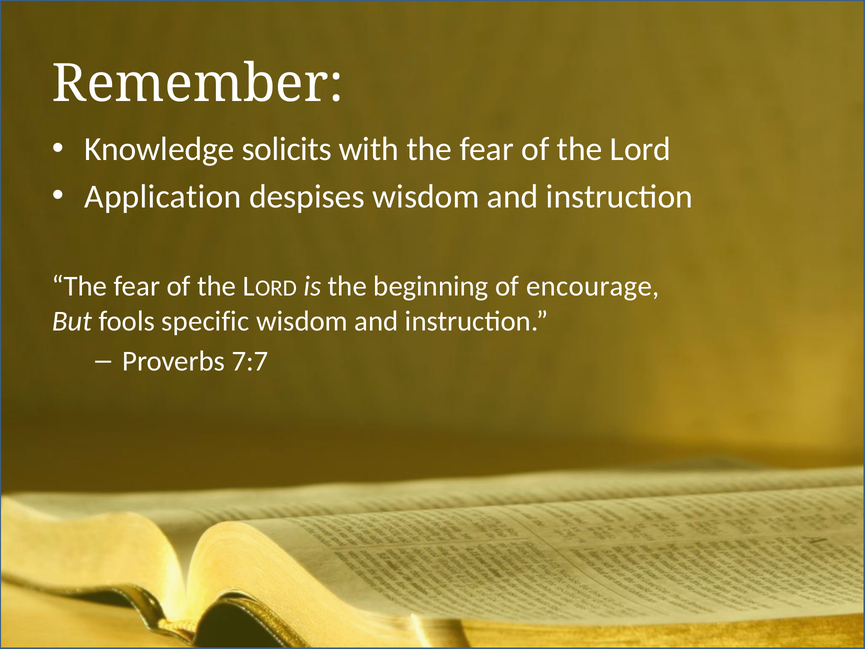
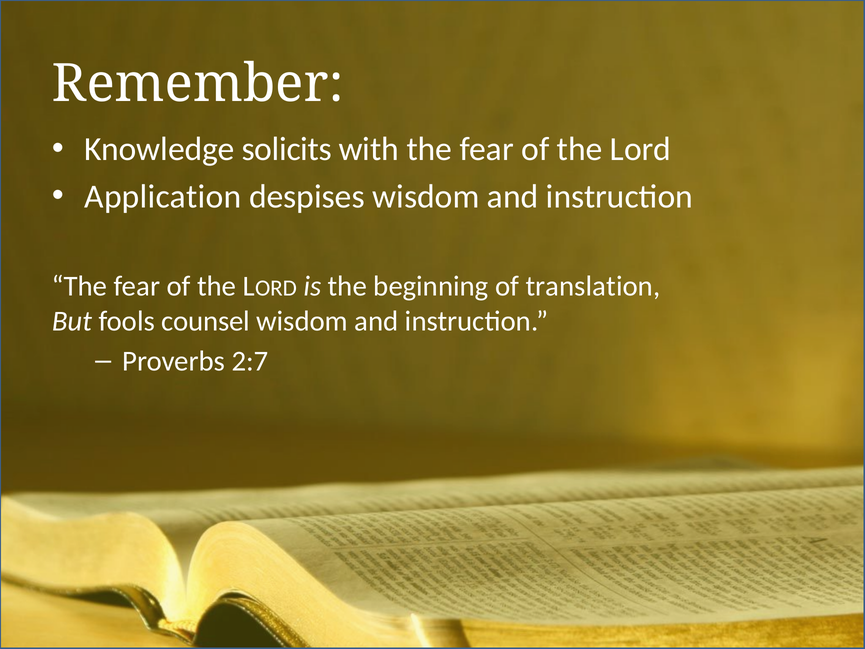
encourage: encourage -> translation (593, 286)
specific: specific -> counsel (206, 321)
7:7: 7:7 -> 2:7 (250, 361)
